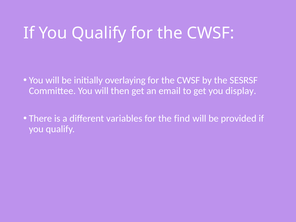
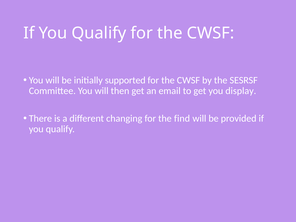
overlaying: overlaying -> supported (125, 80)
variables: variables -> changing (124, 118)
